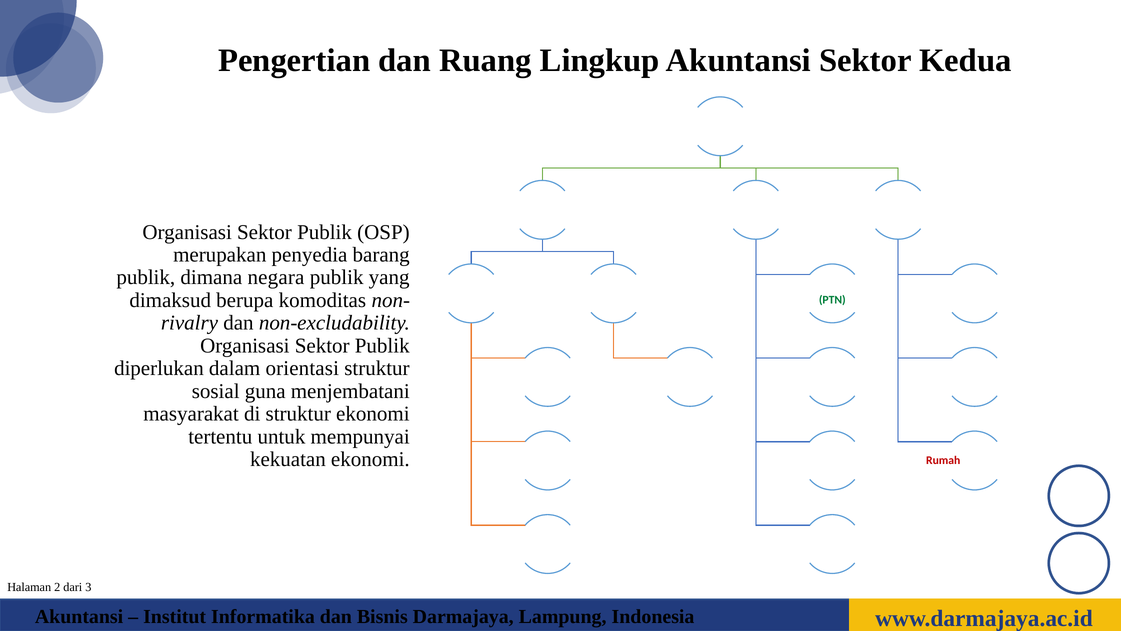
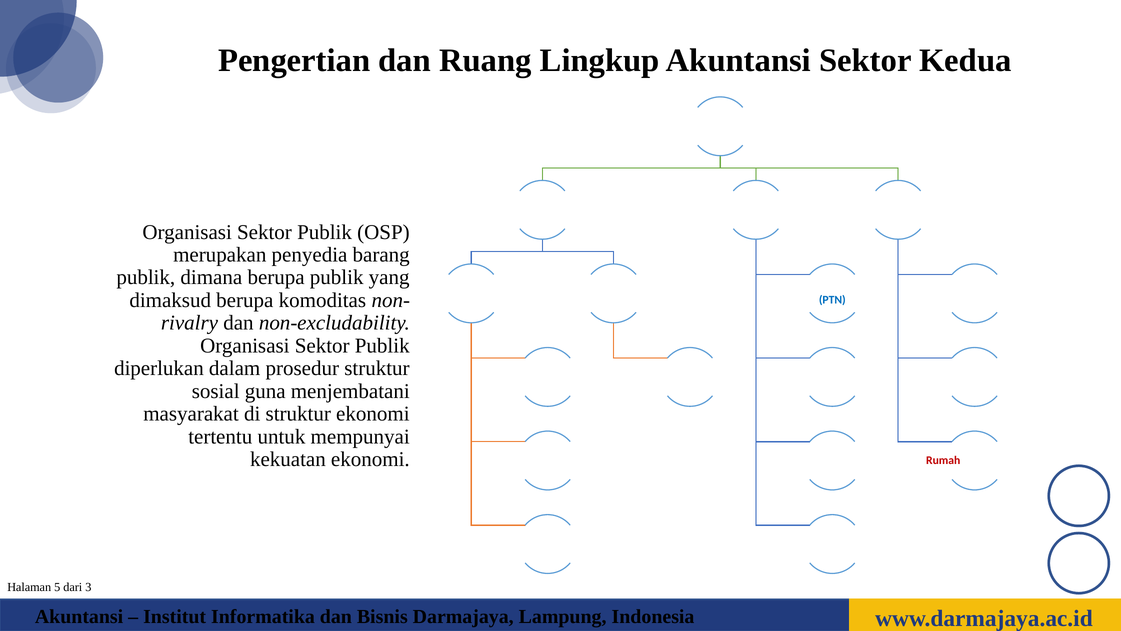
dimana negara: negara -> berupa (276, 277)
PTN colour: green -> blue (832, 299)
orientasi: orientasi -> prosedur (302, 368)
2: 2 -> 5 (57, 587)
